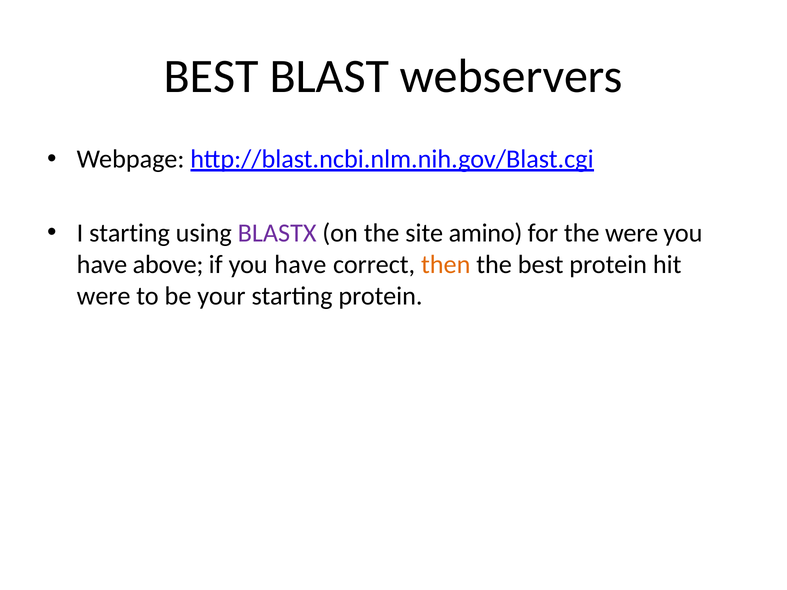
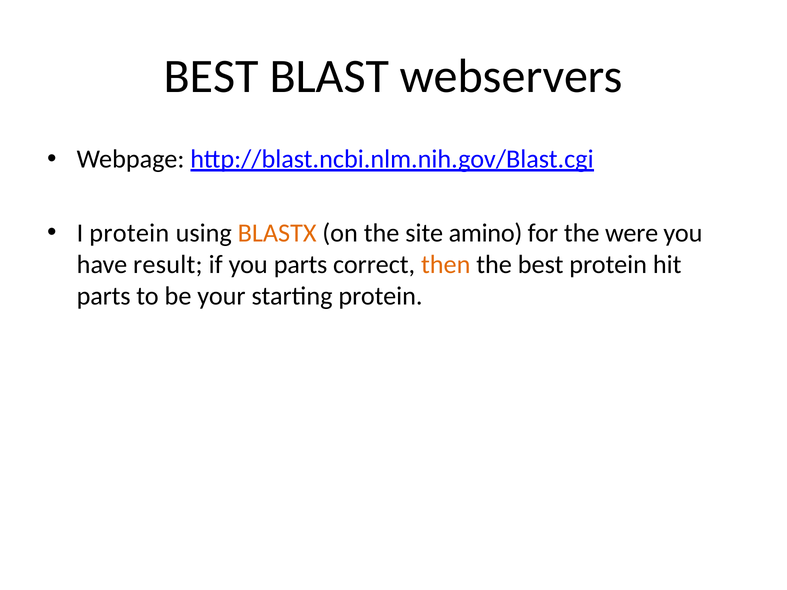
I starting: starting -> protein (129, 233)
BLASTX colour: purple -> orange (277, 233)
above: above -> result (168, 265)
if you have: have -> parts (301, 265)
were: were -> parts (104, 296)
